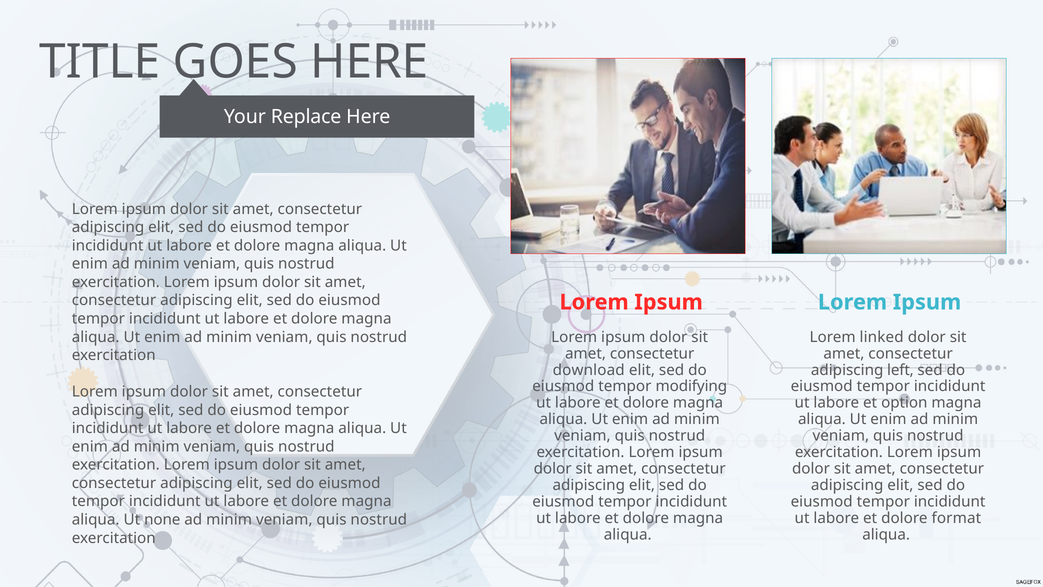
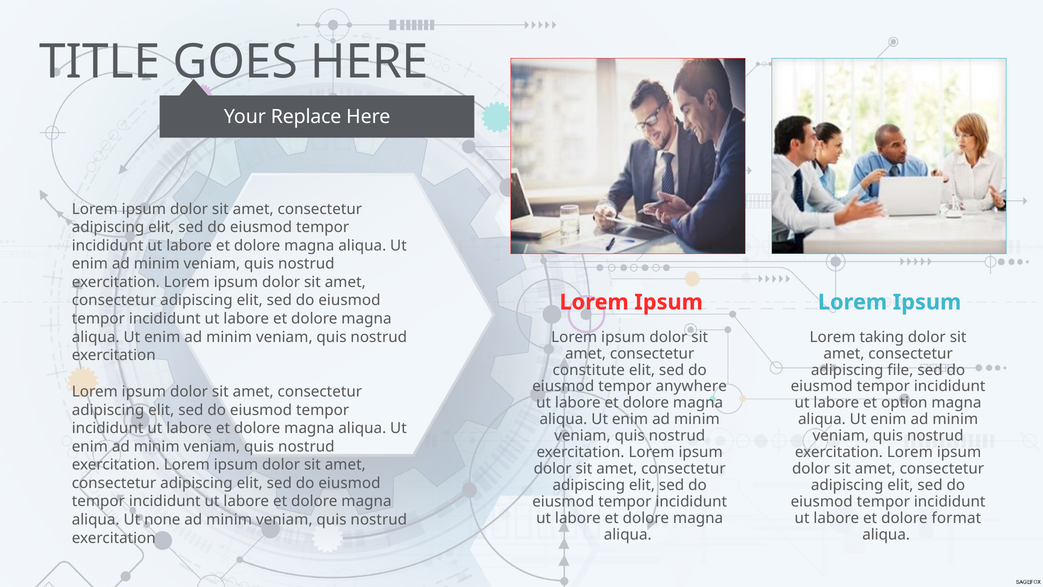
linked: linked -> taking (882, 337)
download: download -> constitute (589, 370)
left: left -> file (900, 370)
modifying: modifying -> anywhere (691, 386)
